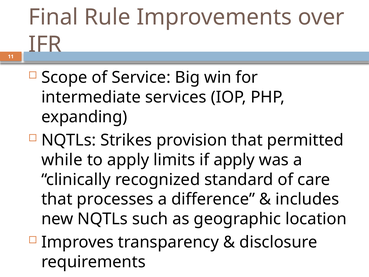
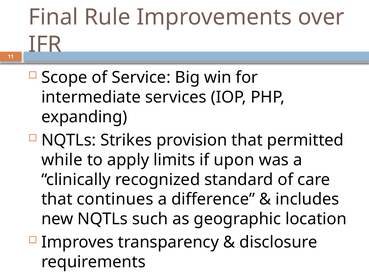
if apply: apply -> upon (234, 160)
processes: processes -> continues (115, 199)
